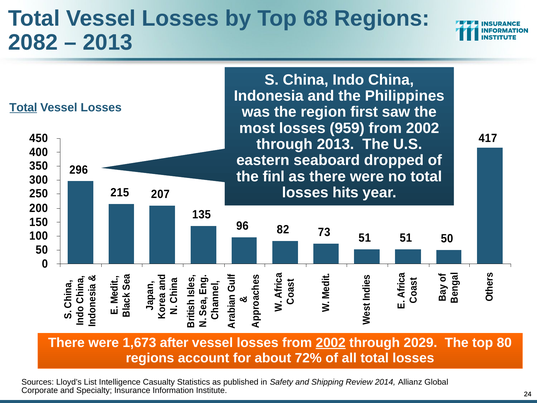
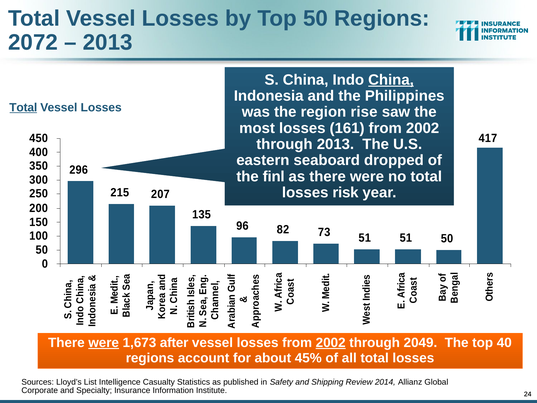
Top 68: 68 -> 50 (315, 18)
2082: 2082 -> 2072 (33, 42)
China underline: none -> present (391, 80)
first: first -> rise (364, 112)
959: 959 -> 161 (347, 128)
hits: hits -> risk (346, 192)
were underline: none -> present (104, 343)
2029: 2029 -> 2049 (420, 343)
80: 80 -> 40 (504, 343)
72%: 72% -> 45% (308, 358)
